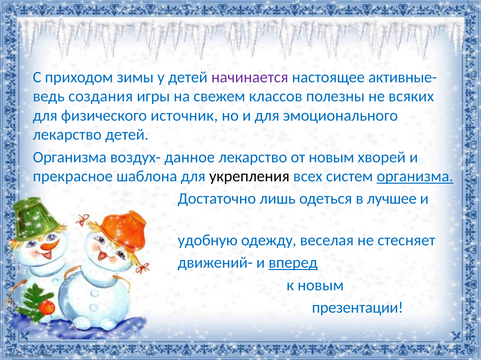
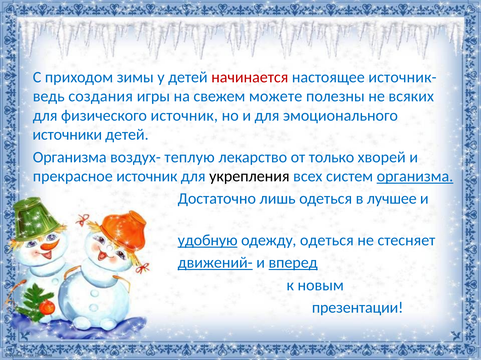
начинается colour: purple -> red (250, 77)
активные-: активные- -> источник- (402, 77)
классов: классов -> можете (276, 96)
лекарство: лекарство -> источники (67, 135)
данное: данное -> теплую (190, 157)
от новым: новым -> только (332, 157)
прекрасное шаблона: шаблона -> источник (147, 177)
удобную underline: none -> present (208, 241)
одежду веселая: веселая -> одеться (327, 241)
движений- underline: none -> present (215, 263)
